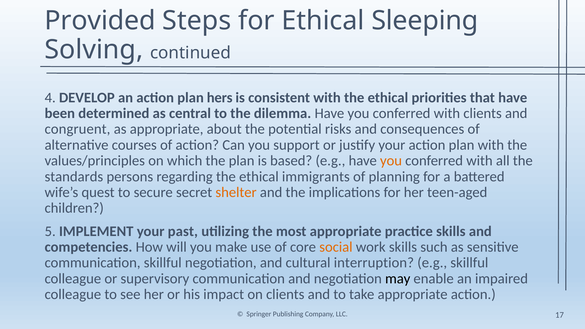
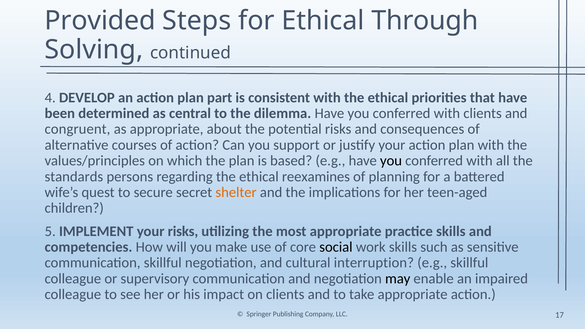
Sleeping: Sleeping -> Through (425, 21)
hers: hers -> part (220, 98)
you colour: orange -> black (391, 161)
immigrants: immigrants -> reexamines (316, 177)
your past: past -> risks (183, 231)
social colour: orange -> black (336, 247)
